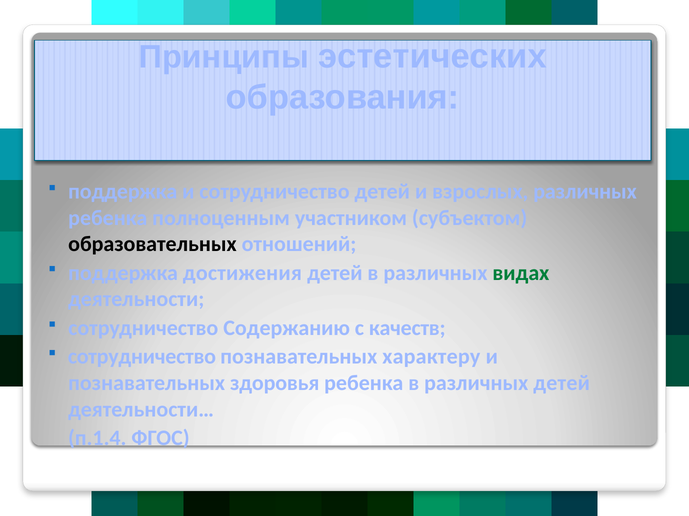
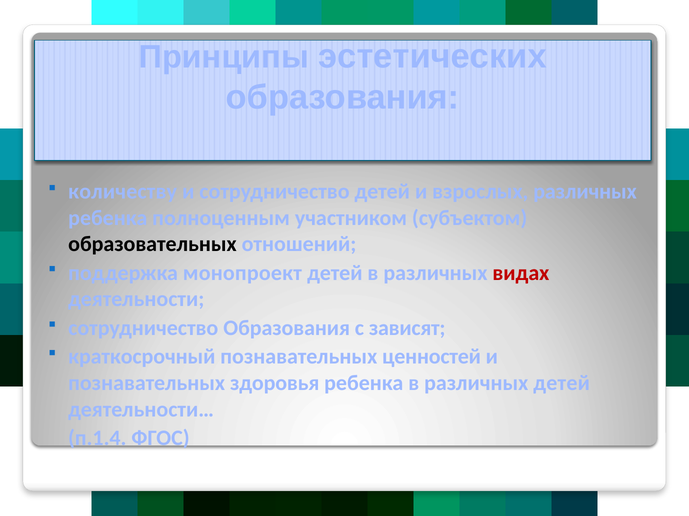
поддержка: поддержка -> количеству (123, 192)
достижения: достижения -> монопроект (242, 273)
видах colour: green -> red (521, 273)
сотрудничество Содержанию: Содержанию -> Образования (287, 328)
качеств: качеств -> зависят (407, 328)
сотрудничество: сотрудничество -> краткосрочный (142, 357)
характеру: характеру -> ценностей (432, 357)
